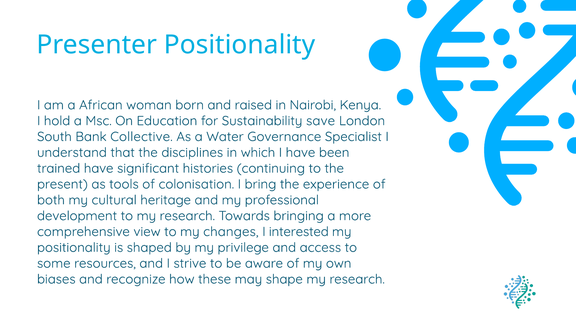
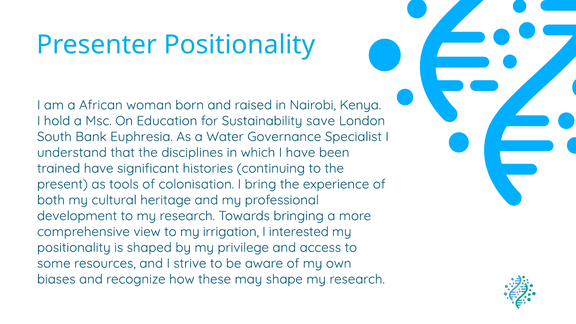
Collective: Collective -> Euphresia (142, 137)
changes: changes -> irrigation (231, 232)
